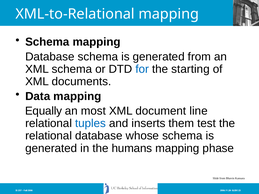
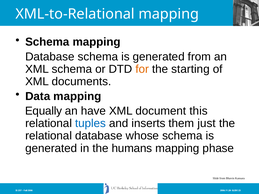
for colour: blue -> orange (142, 69)
most: most -> have (93, 111)
line: line -> this (199, 111)
test: test -> just (207, 124)
